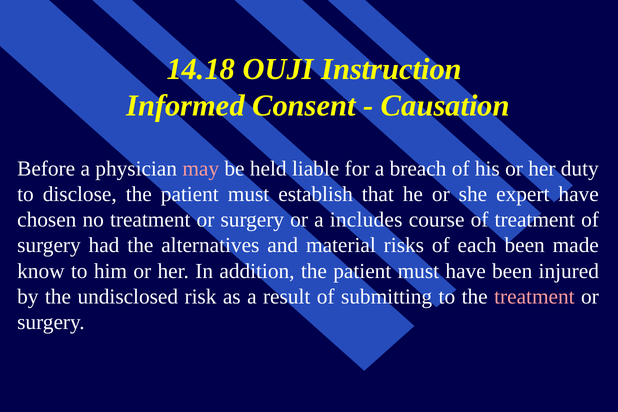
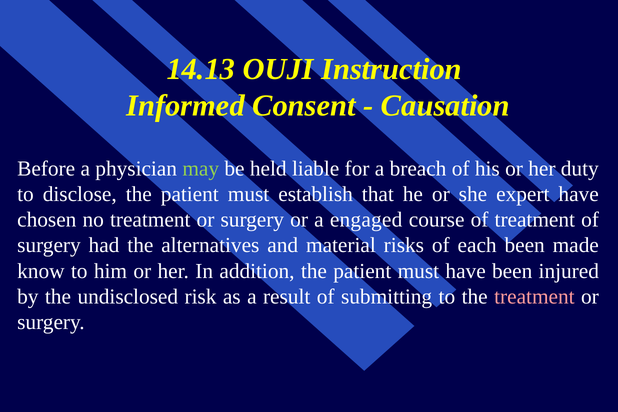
14.18: 14.18 -> 14.13 (201, 69)
may colour: pink -> light green (201, 168)
includes: includes -> engaged (366, 220)
